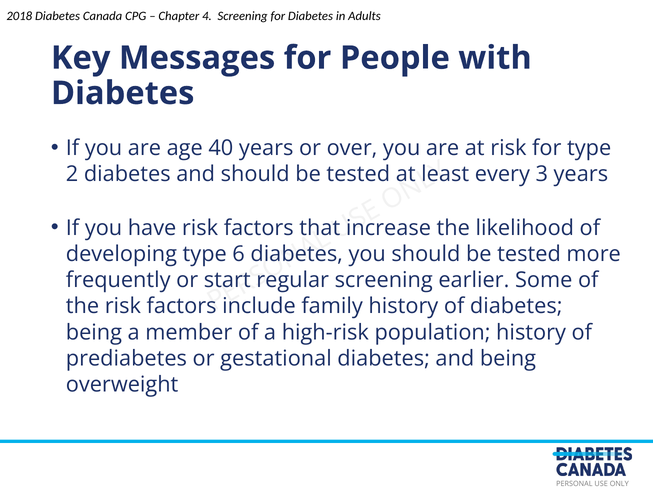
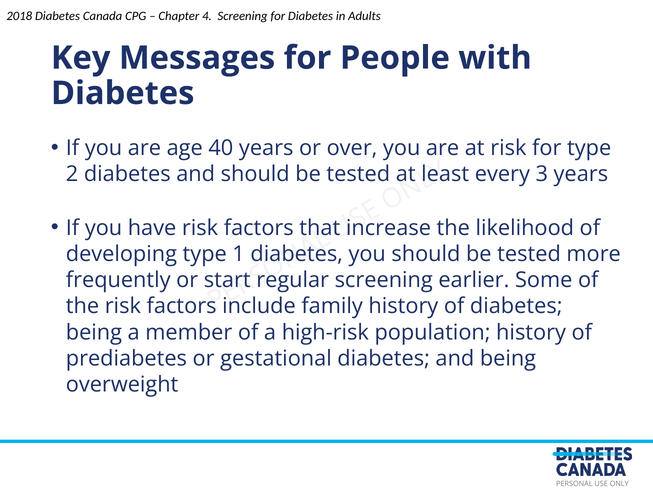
6: 6 -> 1 (239, 254)
